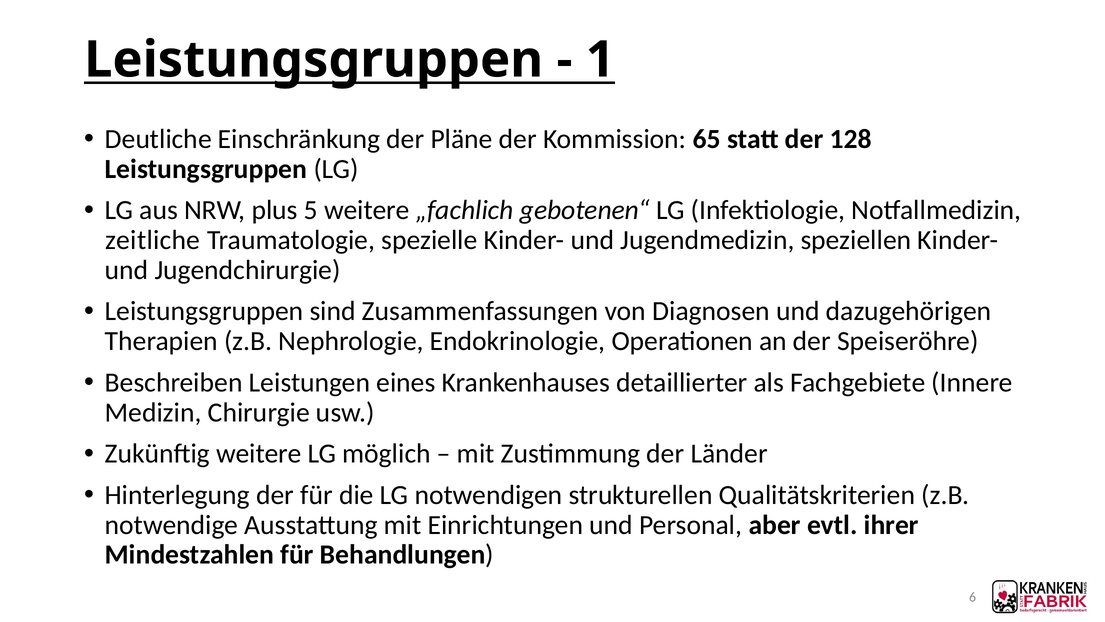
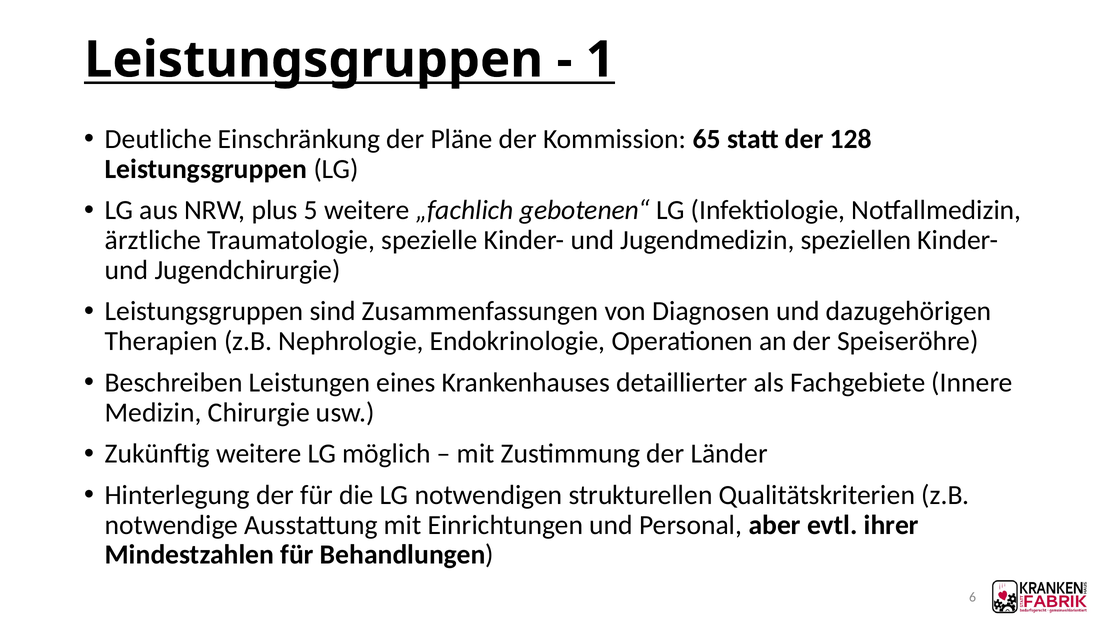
zeitliche: zeitliche -> ärztliche (153, 240)
